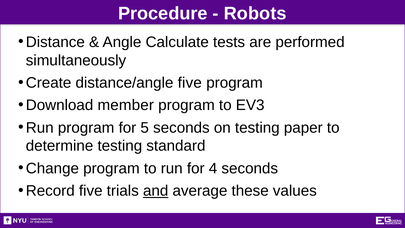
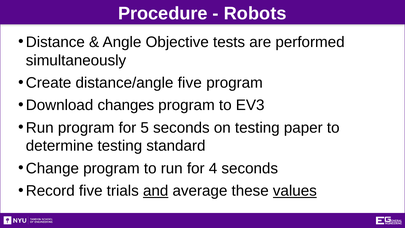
Calculate: Calculate -> Objective (177, 42)
member: member -> changes (126, 105)
values underline: none -> present (295, 191)
